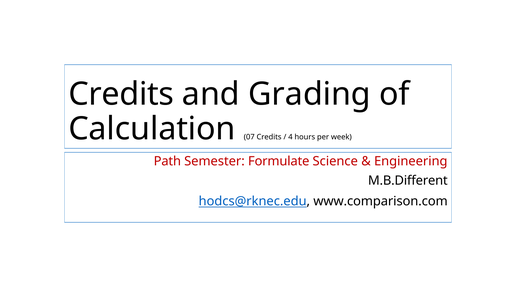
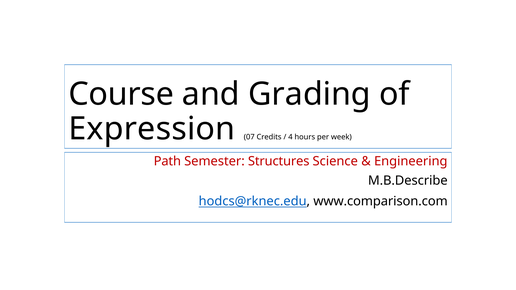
Credits: Credits -> Course (121, 94)
Calculation: Calculation -> Expression (152, 129)
Formulate: Formulate -> Structures (279, 161)
M.B.Different: M.B.Different -> M.B.Describe (408, 181)
